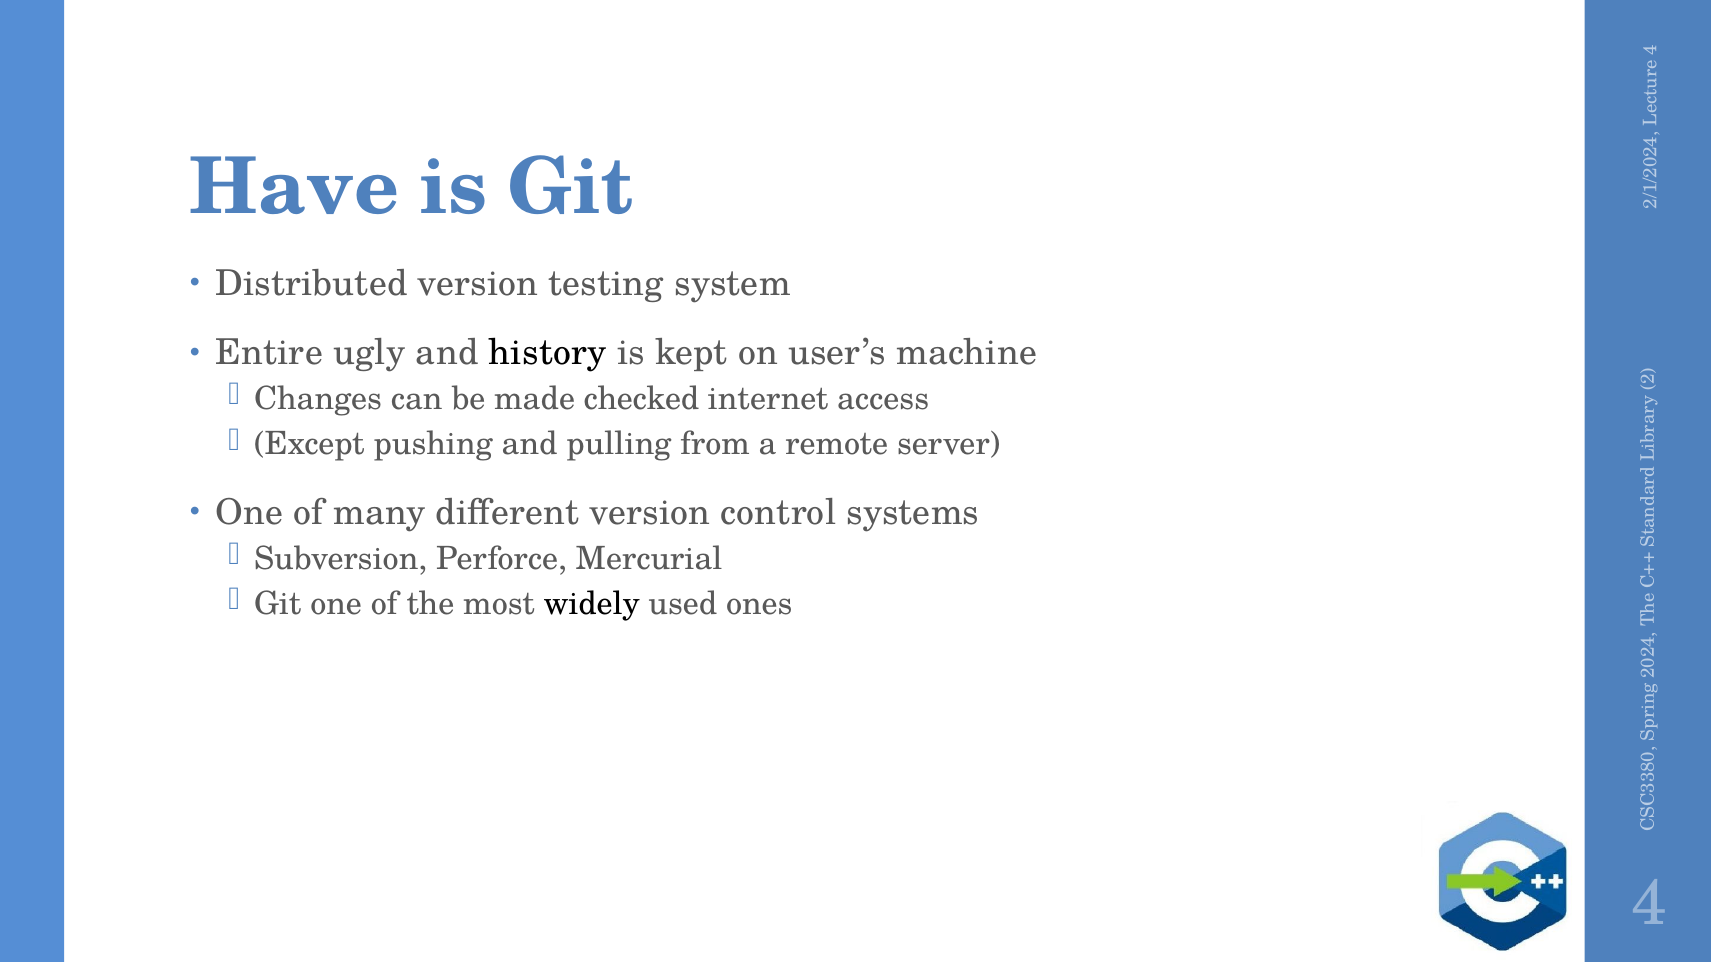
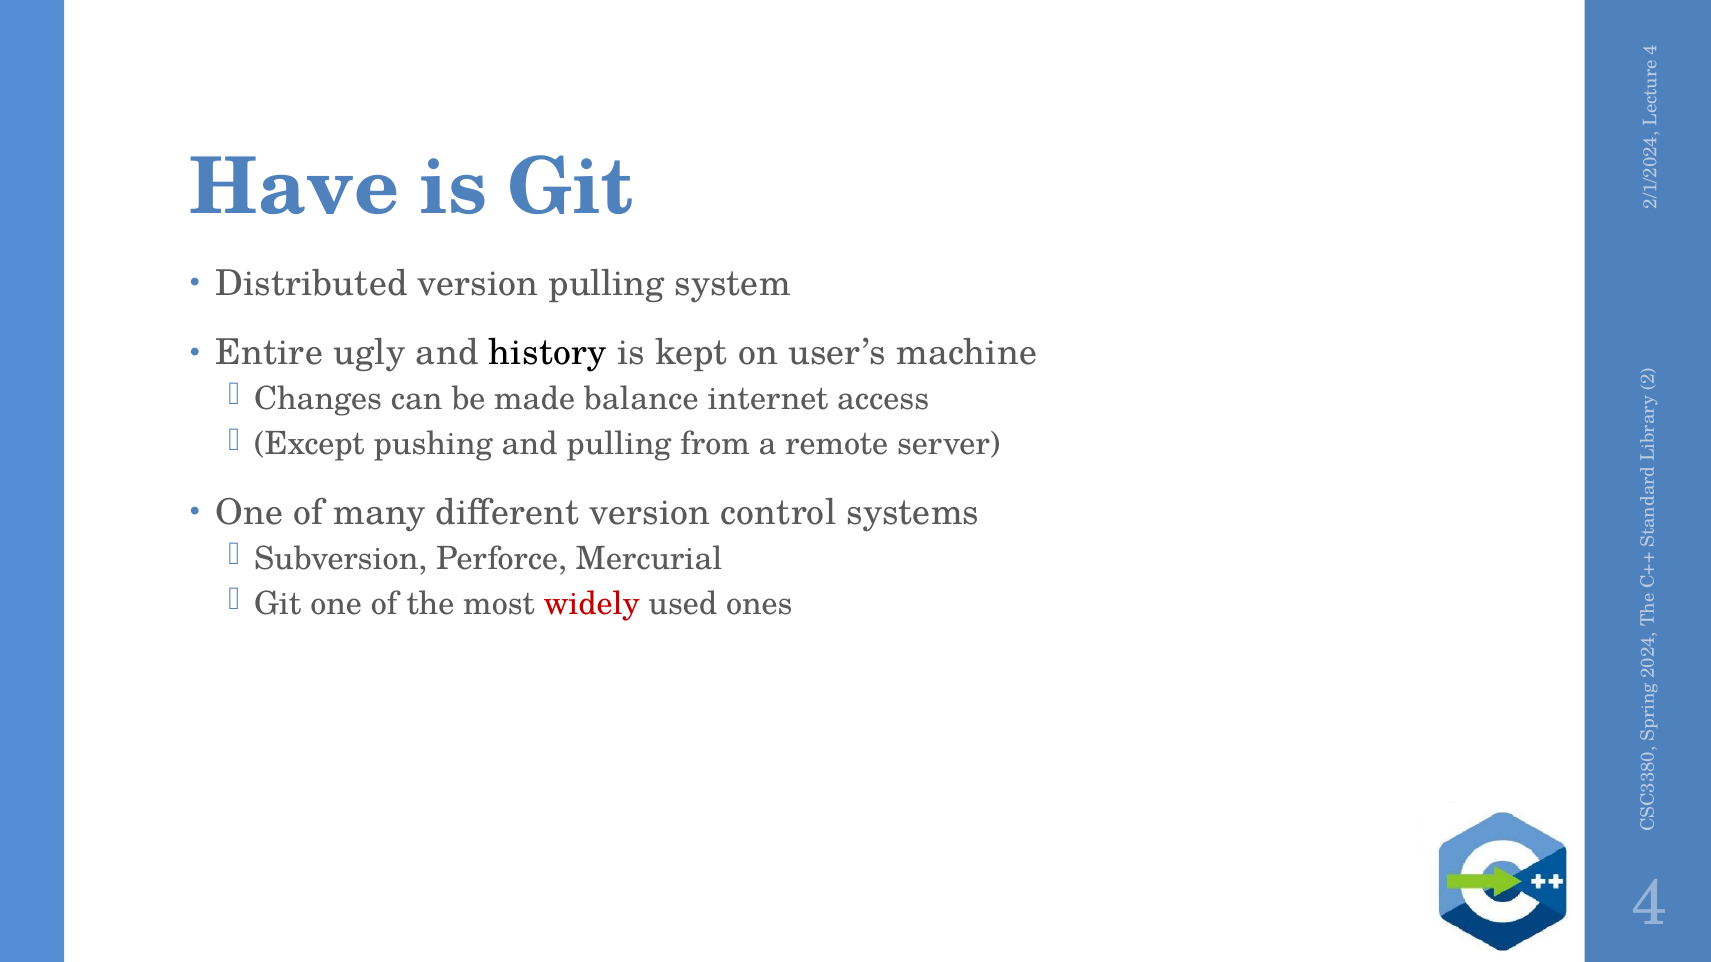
version testing: testing -> pulling (607, 284)
checked: checked -> balance (641, 399)
widely colour: black -> red (592, 604)
